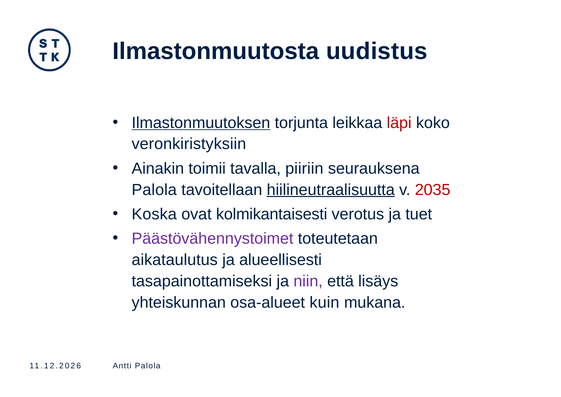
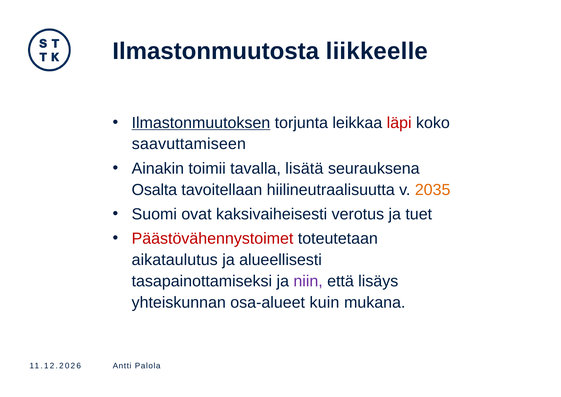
uudistus: uudistus -> liikkeelle (377, 51)
veronkiristyksiin: veronkiristyksiin -> saavuttamiseen (189, 144)
piiriin: piiriin -> lisätä (304, 168)
Palola: Palola -> Osalta (154, 190)
hiilineutraalisuutta underline: present -> none (331, 190)
2035 colour: red -> orange (433, 190)
Koska: Koska -> Suomi (154, 214)
kolmikantaisesti: kolmikantaisesti -> kaksivaiheisesti (272, 214)
Päästövähennystoimet colour: purple -> red (213, 239)
